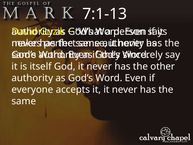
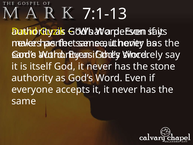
other: other -> stone (163, 66)
